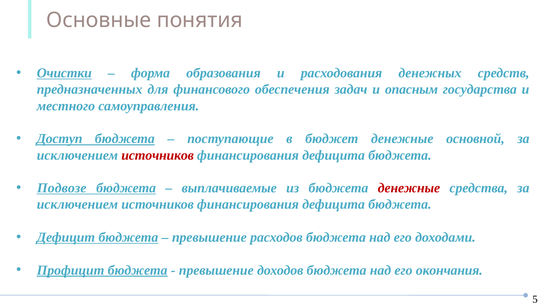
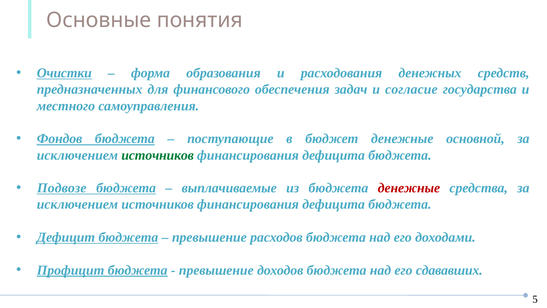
опасным: опасным -> согласие (411, 89)
Доступ: Доступ -> Фондов (60, 139)
источников colour: red -> green (158, 155)
окончания: окончания -> сдававших (449, 270)
